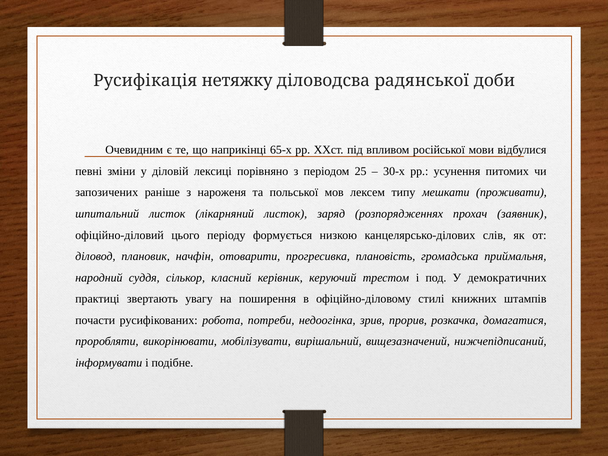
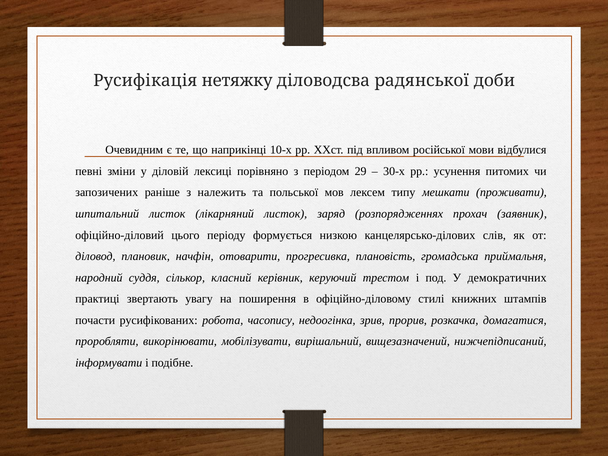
65-х: 65-х -> 10-х (281, 150)
25: 25 -> 29 (361, 171)
нароженя: нароженя -> належить (222, 193)
потреби: потреби -> часопису (271, 320)
